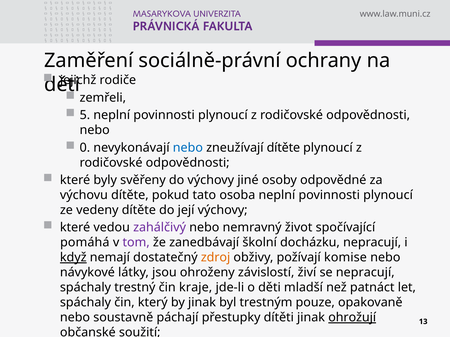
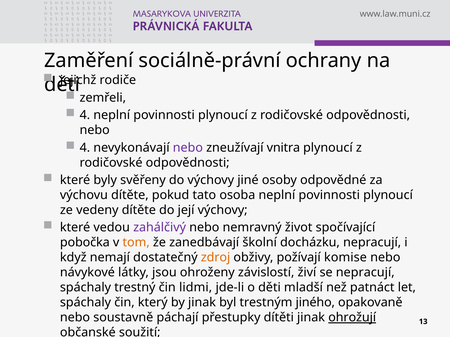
5: 5 -> 4 (85, 115)
0: 0 -> 4 (85, 148)
nebo colour: blue -> purple (188, 148)
zneužívají dítěte: dítěte -> vnitra (283, 148)
pomáhá: pomáhá -> pobočka (85, 243)
tom colour: purple -> orange (136, 243)
když underline: present -> none (73, 258)
kraje: kraje -> lidmi (196, 288)
pouze: pouze -> jiného (315, 303)
